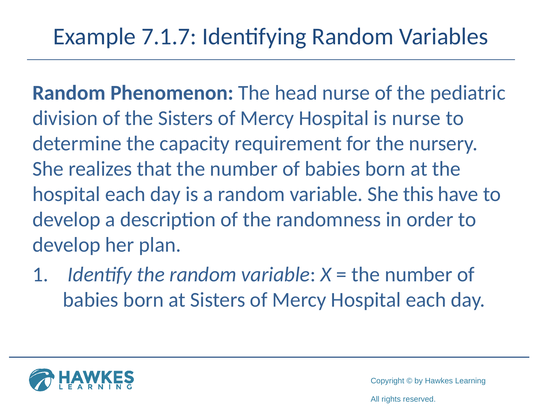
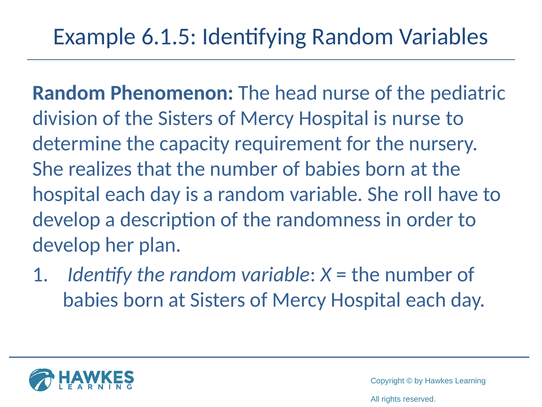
7.1.7: 7.1.7 -> 6.1.5 (169, 36)
this: this -> roll (418, 194)
